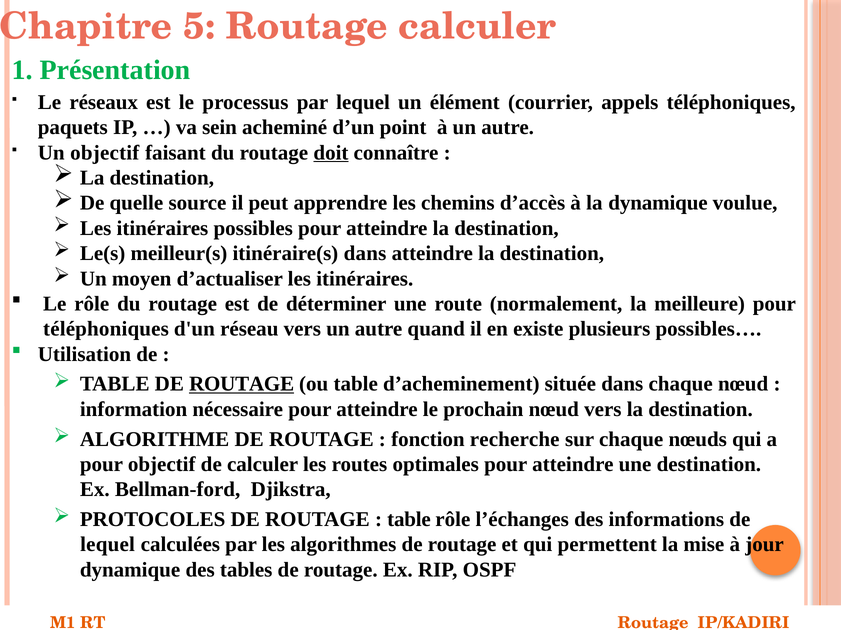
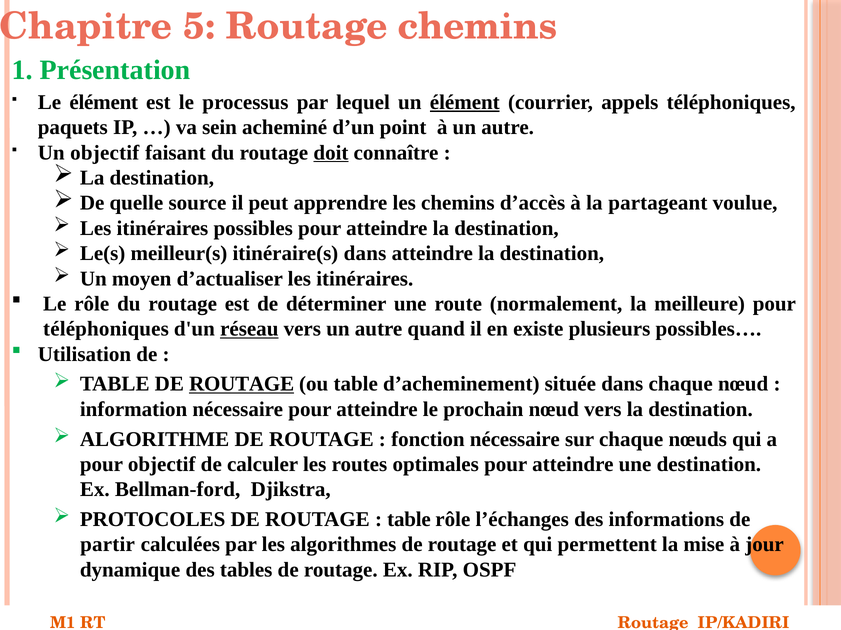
Routage calculer: calculer -> chemins (478, 27)
Le réseaux: réseaux -> élément (104, 102)
élément underline: none -> present (465, 102)
la dynamique: dynamique -> partageant (658, 203)
réseau underline: none -> present (249, 329)
fonction recherche: recherche -> nécessaire (515, 440)
lequel: lequel -> partir (108, 545)
